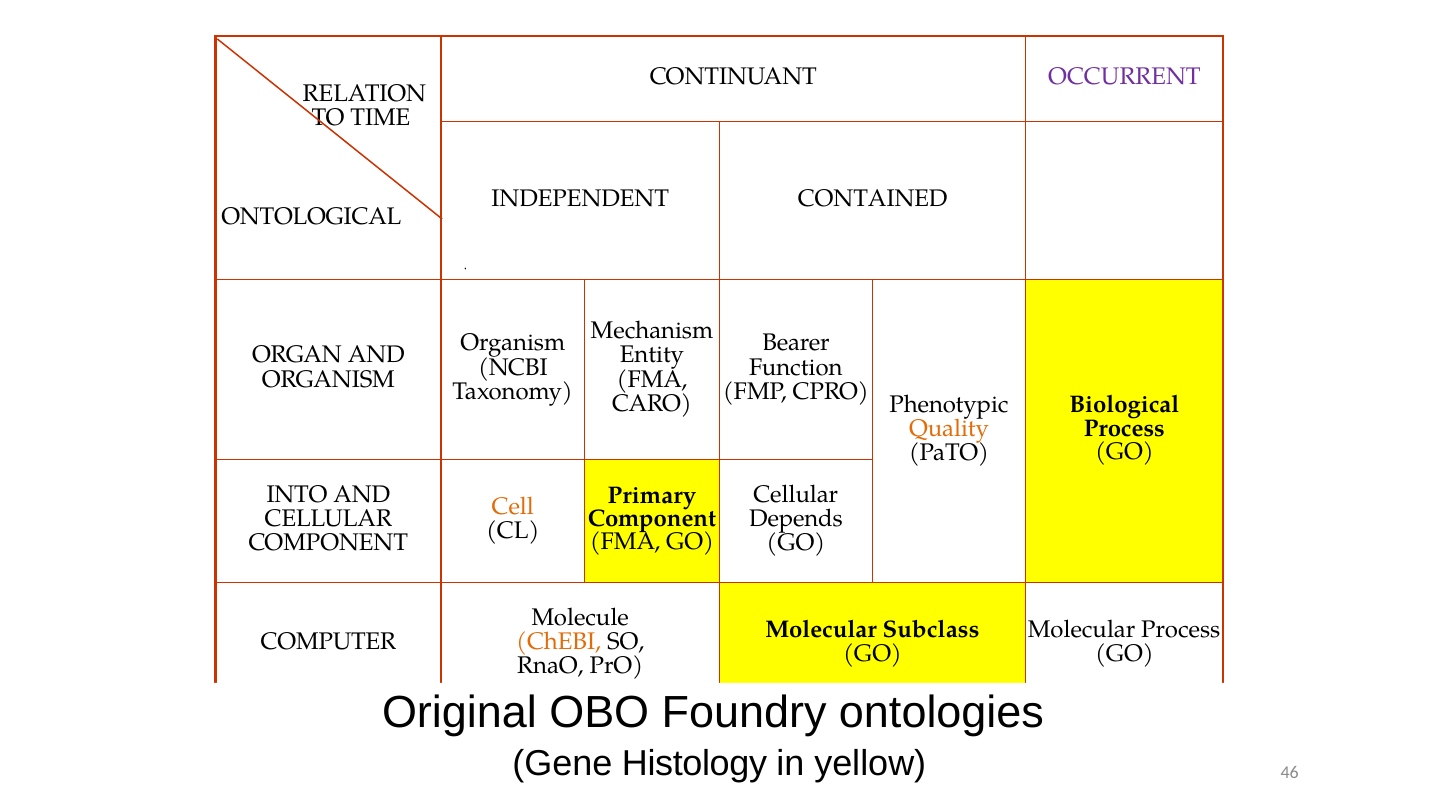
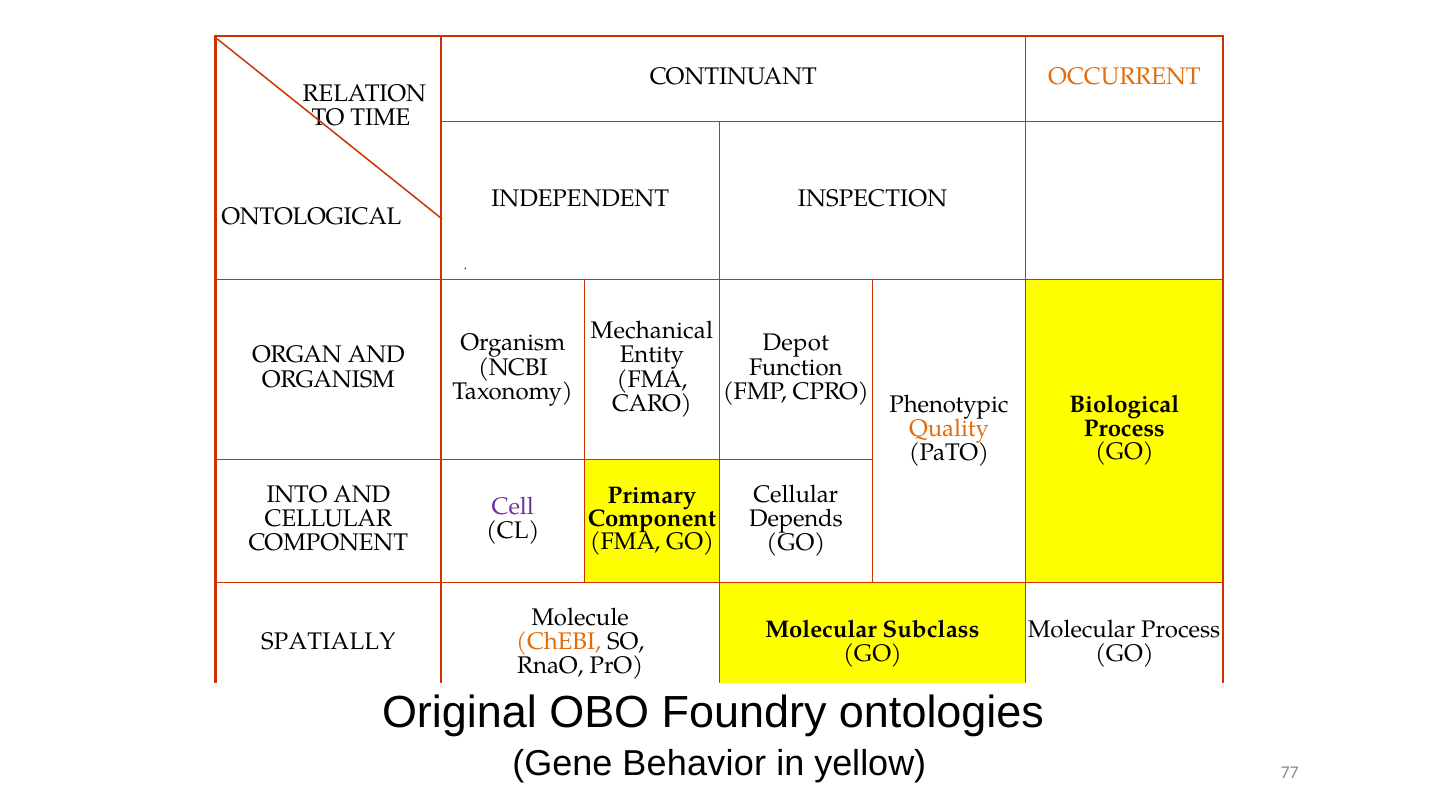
OCCURRENT colour: purple -> orange (1124, 76)
CONTAINED: CONTAINED -> INSPECTION (873, 198)
Mechanism: Mechanism -> Mechanical (652, 331)
Bearer: Bearer -> Depot (796, 343)
Cell colour: orange -> purple (513, 506)
COMPUTER: COMPUTER -> SPATIALLY (328, 641)
Histology: Histology -> Behavior (694, 763)
46: 46 -> 77 (1290, 772)
